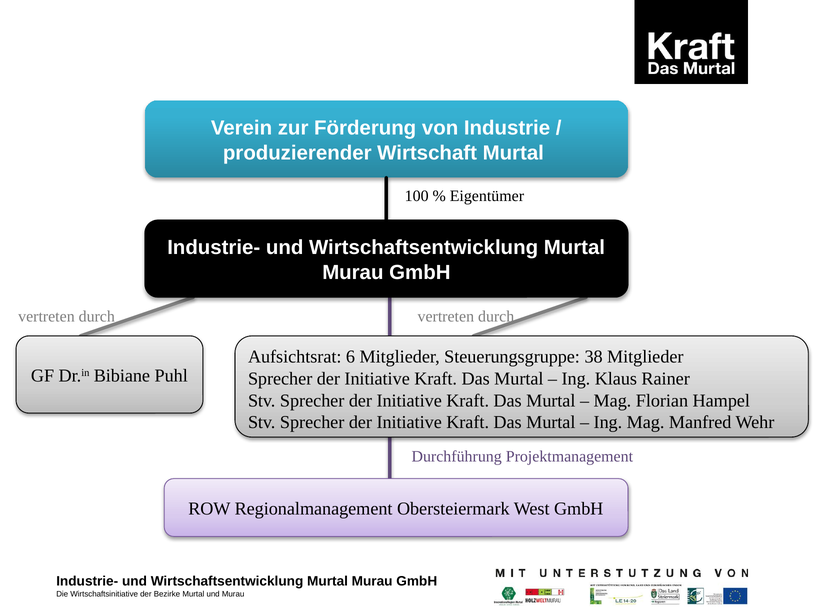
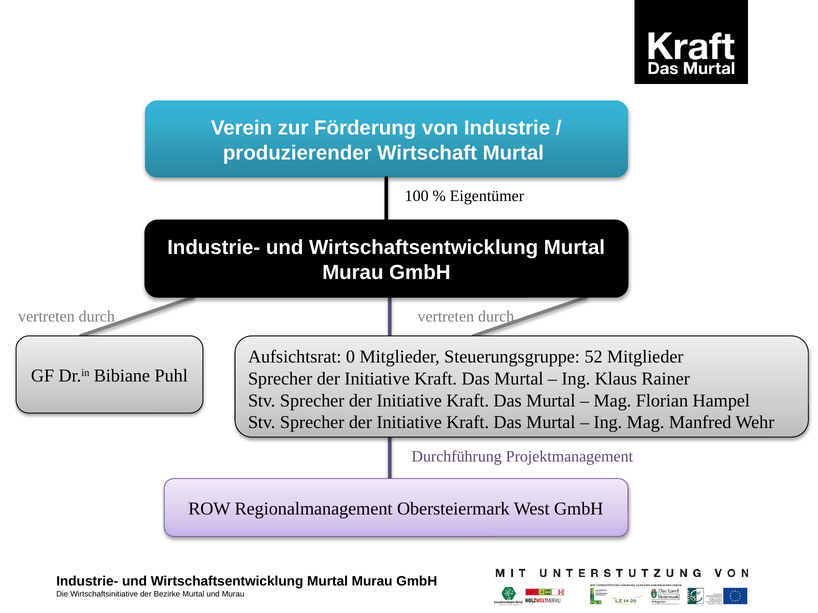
6: 6 -> 0 (351, 357)
38: 38 -> 52 (594, 357)
